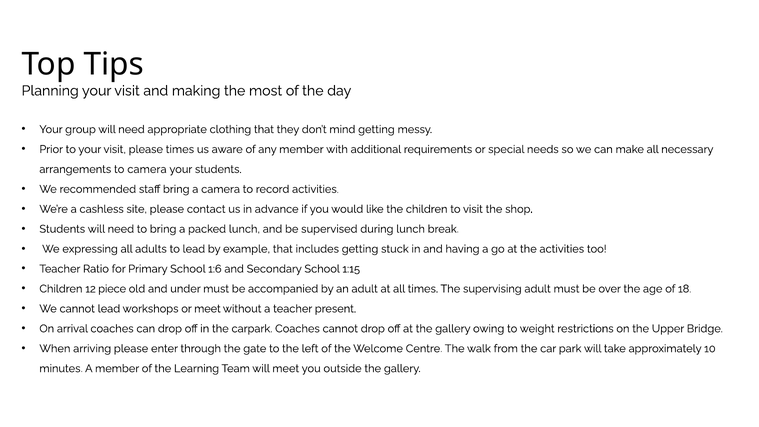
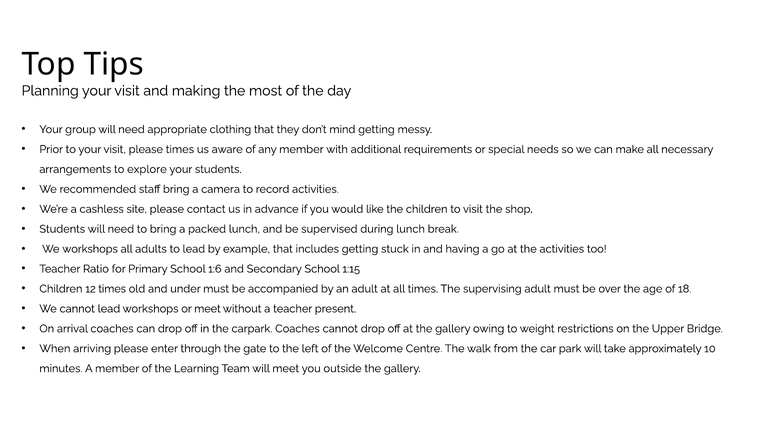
to camera: camera -> explore (147, 169)
We expressing: expressing -> workshops (90, 249)
12 piece: piece -> times (112, 289)
